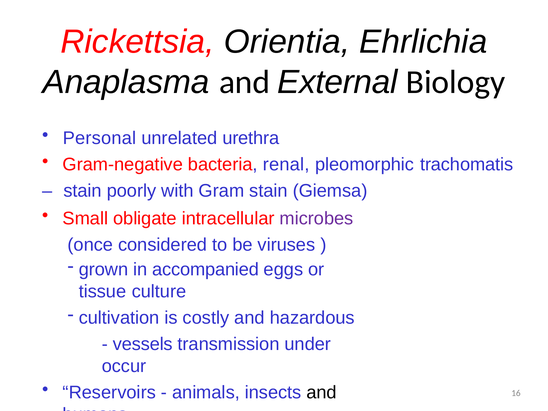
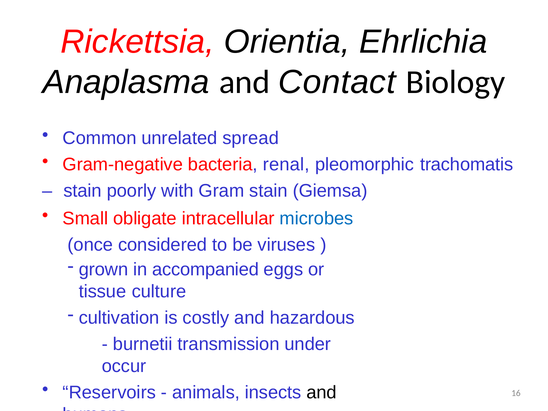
External: External -> Contact (337, 82)
Personal: Personal -> Common (100, 138)
urethra: urethra -> spread (251, 138)
microbes colour: purple -> blue (317, 219)
vessels: vessels -> burnetii (143, 344)
